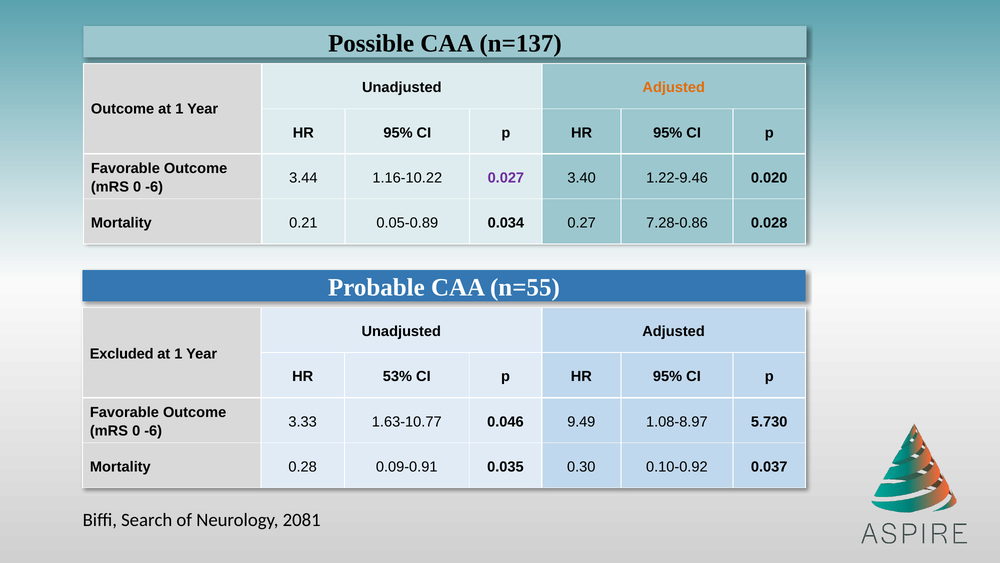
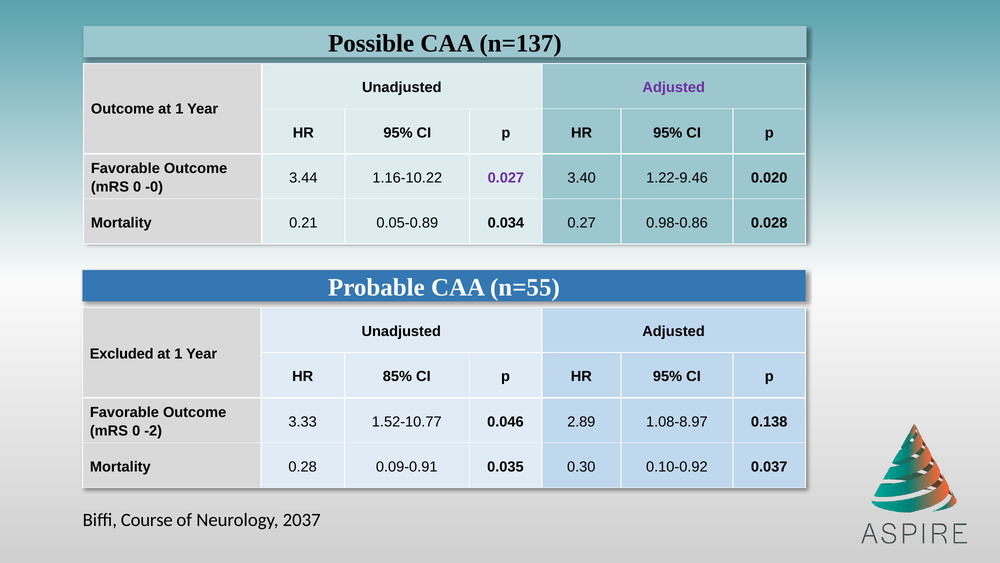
Adjusted colour: orange -> purple (674, 88)
-6: -6 -> -0 (154, 187)
7.28-0.86: 7.28-0.86 -> 0.98-0.86 (677, 223)
53%: 53% -> 85% (397, 376)
1.63-10.77: 1.63-10.77 -> 1.52-10.77 (407, 421)
9.49: 9.49 -> 2.89 (581, 421)
5.730: 5.730 -> 0.138 (769, 421)
-6: -6 -> -2 (153, 431)
Search: Search -> Course (147, 520)
2081: 2081 -> 2037 (302, 520)
